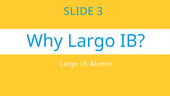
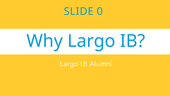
3: 3 -> 0 (100, 11)
